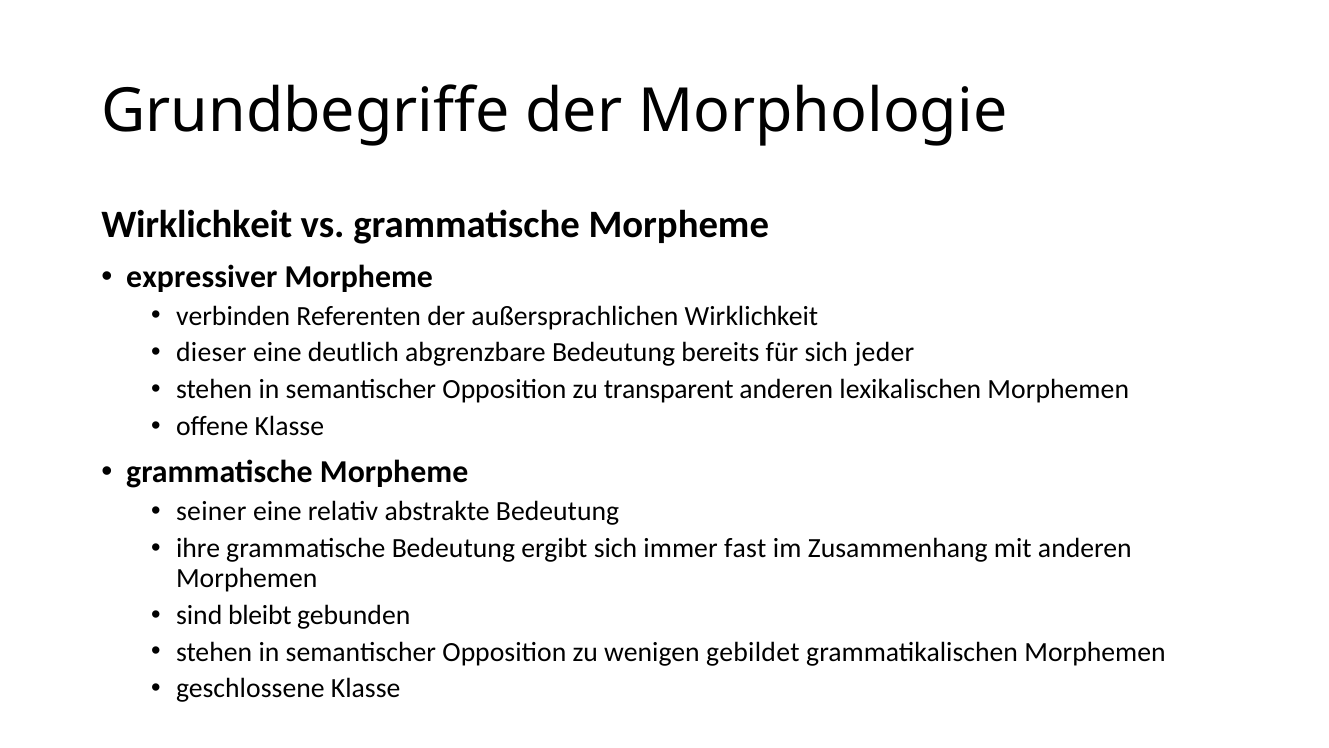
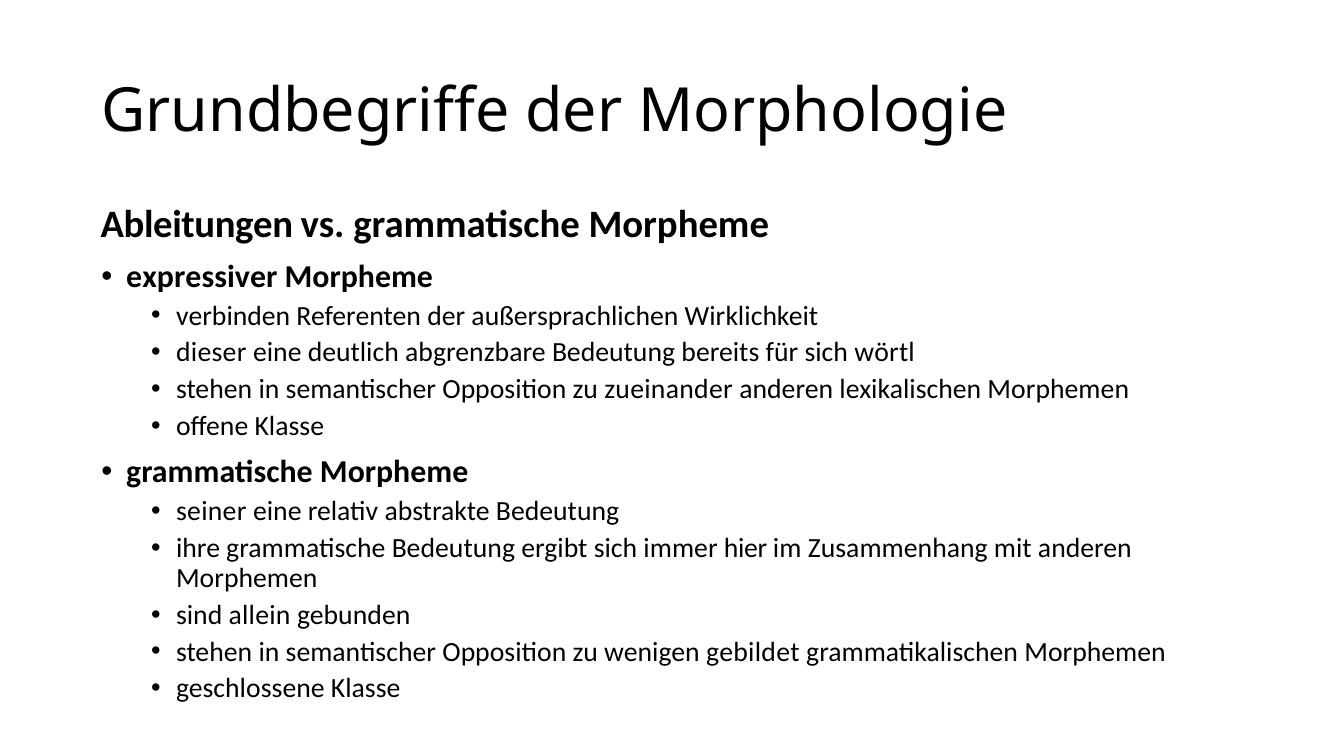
Wirklichkeit: Wirklichkeit -> Ableitungen (197, 225)
jeder: jeder -> wörtl (885, 353)
transparent: transparent -> zueinander (668, 389)
fast: fast -> hier (745, 548)
bleibt: bleibt -> allein (260, 615)
